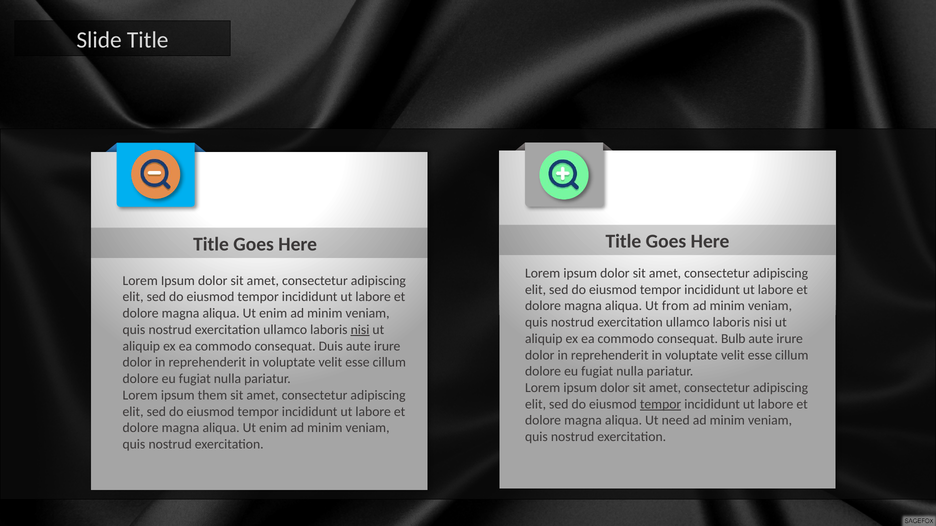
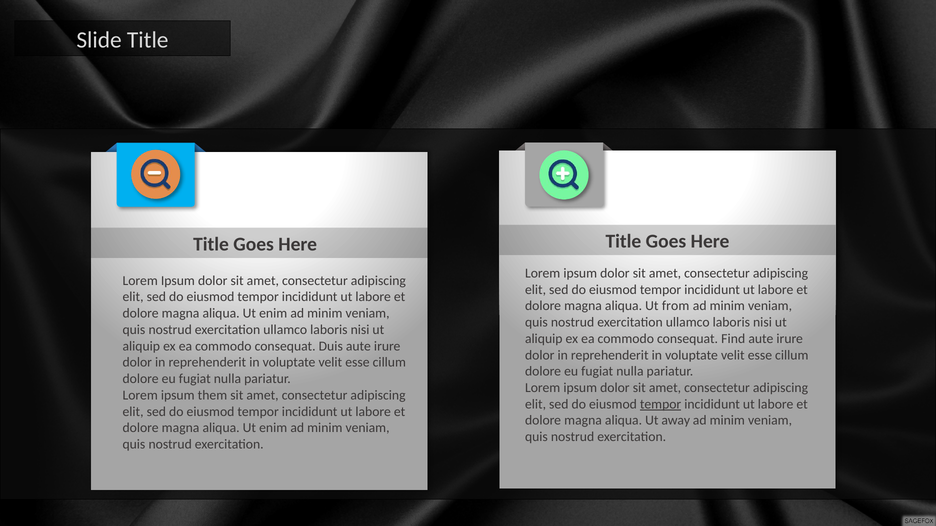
nisi underline: present -> none (360, 330)
Bulb: Bulb -> Find (733, 339)
need: need -> away (676, 421)
